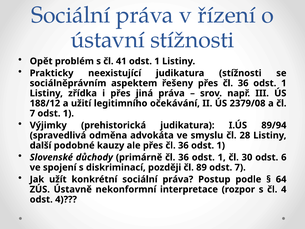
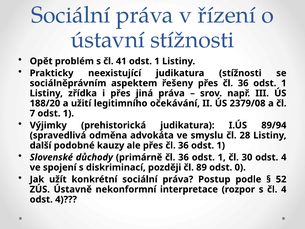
188/12: 188/12 -> 188/20 (45, 103)
30 odst 6: 6 -> 4 (284, 157)
odst 7: 7 -> 0 (240, 167)
64: 64 -> 52 (281, 179)
